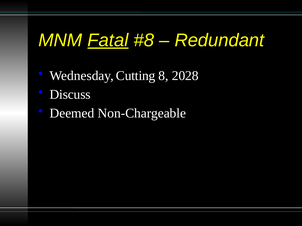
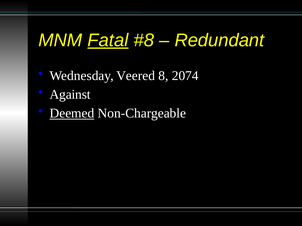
Cutting: Cutting -> Veered (136, 76)
2028: 2028 -> 2074 (185, 76)
Discuss: Discuss -> Against (70, 95)
Deemed underline: none -> present (72, 114)
